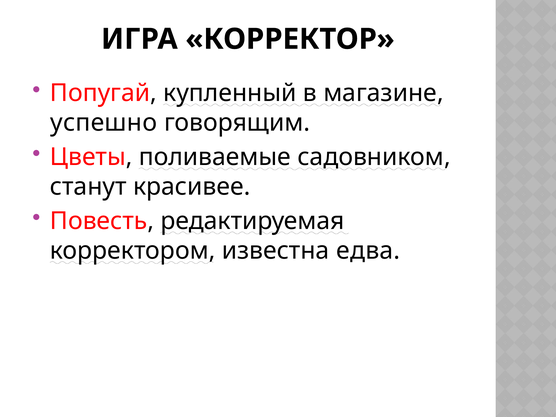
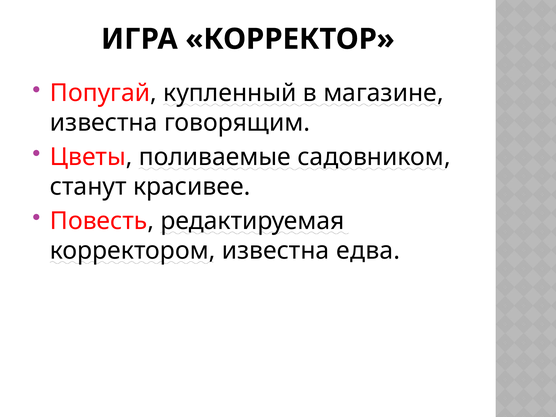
успешно: успешно -> известна (104, 123)
